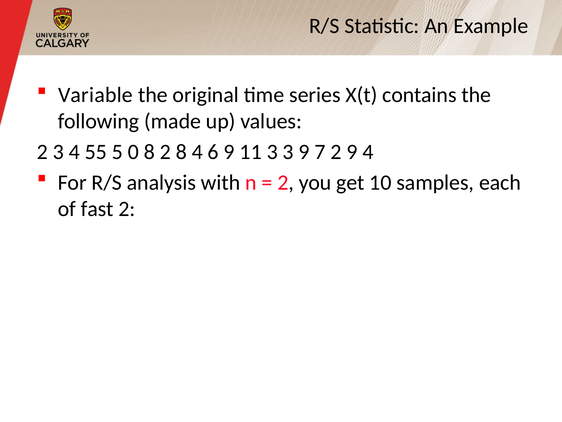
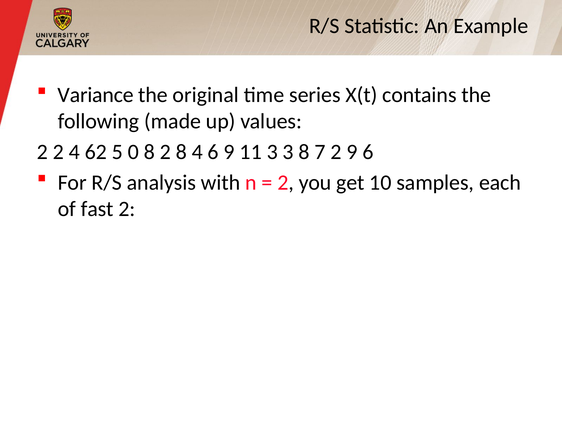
Variable: Variable -> Variance (96, 95)
2 3: 3 -> 2 (58, 152)
55: 55 -> 62 (96, 152)
3 9: 9 -> 8 (304, 152)
9 4: 4 -> 6 (368, 152)
